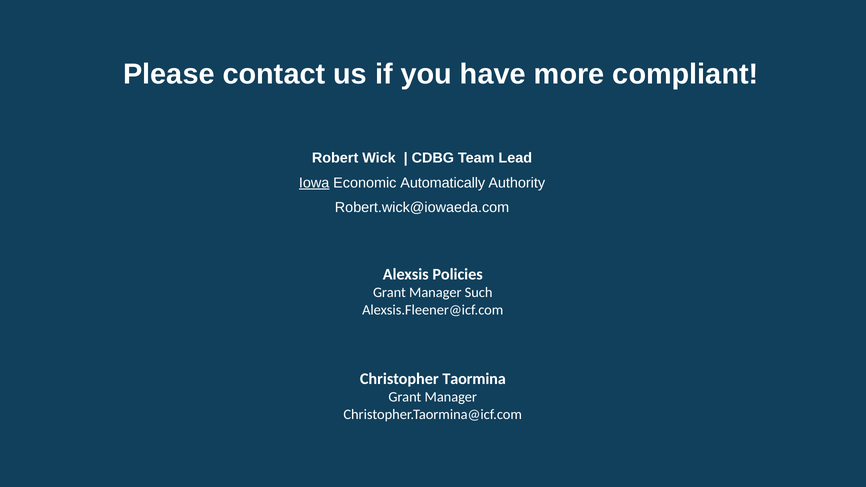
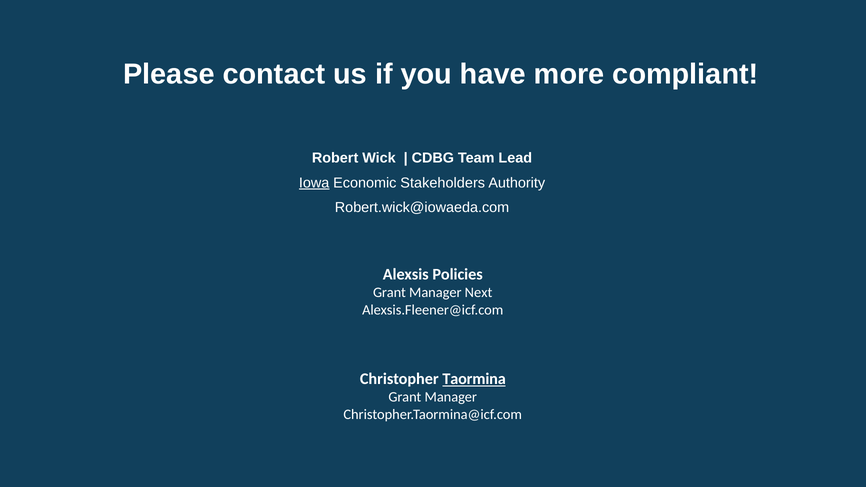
Automatically: Automatically -> Stakeholders (443, 183)
Such: Such -> Next (479, 293)
Taormina underline: none -> present (474, 379)
